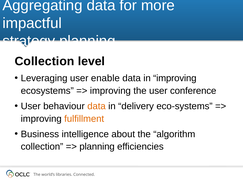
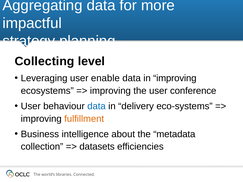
Collection: Collection -> Collecting (45, 61)
data colour: orange -> blue (96, 106)
algorithm: algorithm -> metadata (174, 134)
planning: planning -> datasets (97, 147)
